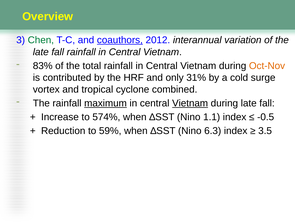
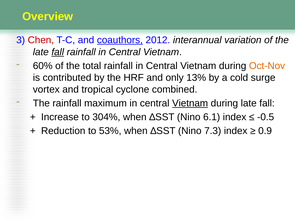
Chen colour: green -> red (41, 40)
fall underline: none -> present (58, 52)
83%: 83% -> 60% (43, 66)
31%: 31% -> 13% (196, 77)
maximum underline: present -> none (106, 103)
574%: 574% -> 304% (106, 117)
1.1: 1.1 -> 6.1 (212, 117)
59%: 59% -> 53% (110, 130)
6.3: 6.3 -> 7.3 (213, 130)
3.5: 3.5 -> 0.9 (265, 130)
